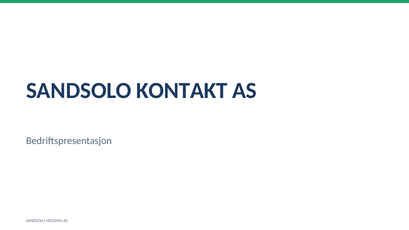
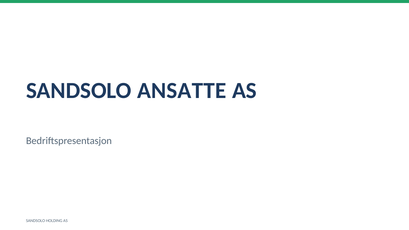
KONTAKT: KONTAKT -> ANSATTE (182, 91)
